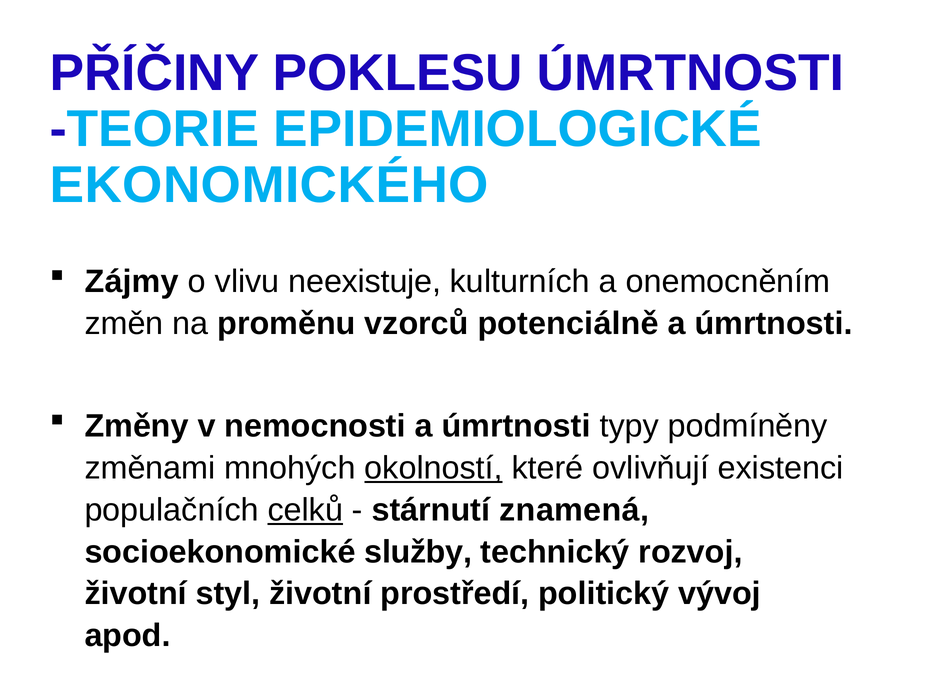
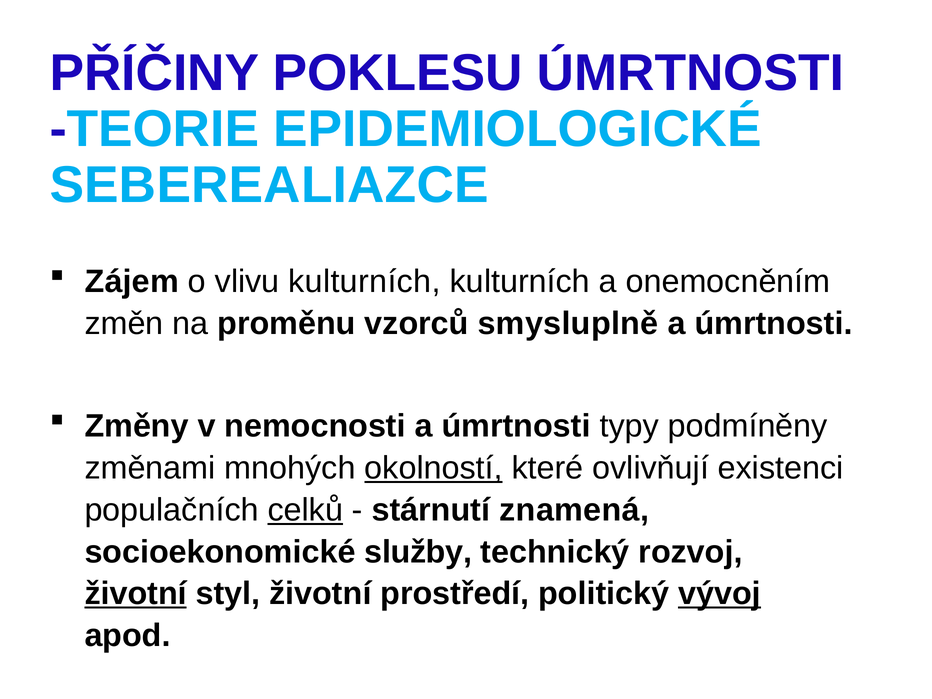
EKONOMICKÉHO: EKONOMICKÉHO -> SEBEREALIAZCE (269, 185)
Zájmy: Zájmy -> Zájem (132, 282)
vlivu neexistuje: neexistuje -> kulturních (365, 282)
potenciálně: potenciálně -> smysluplně (568, 324)
životní underline: none -> present (136, 594)
vývoj underline: none -> present (720, 594)
